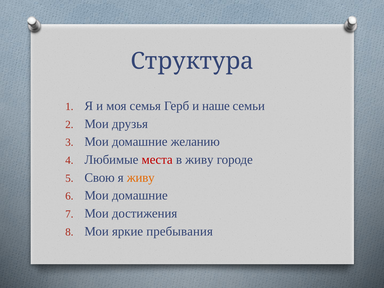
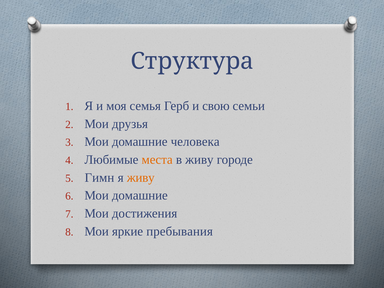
наше: наше -> свою (216, 106)
желанию: желанию -> человека (195, 142)
места colour: red -> orange (157, 160)
Свою: Свою -> Гимн (99, 178)
